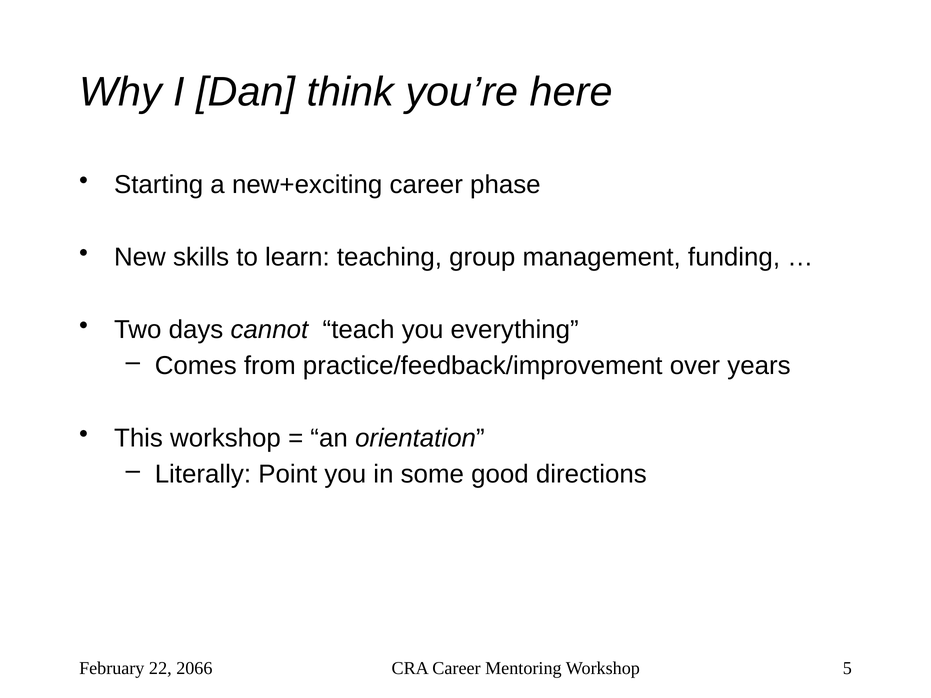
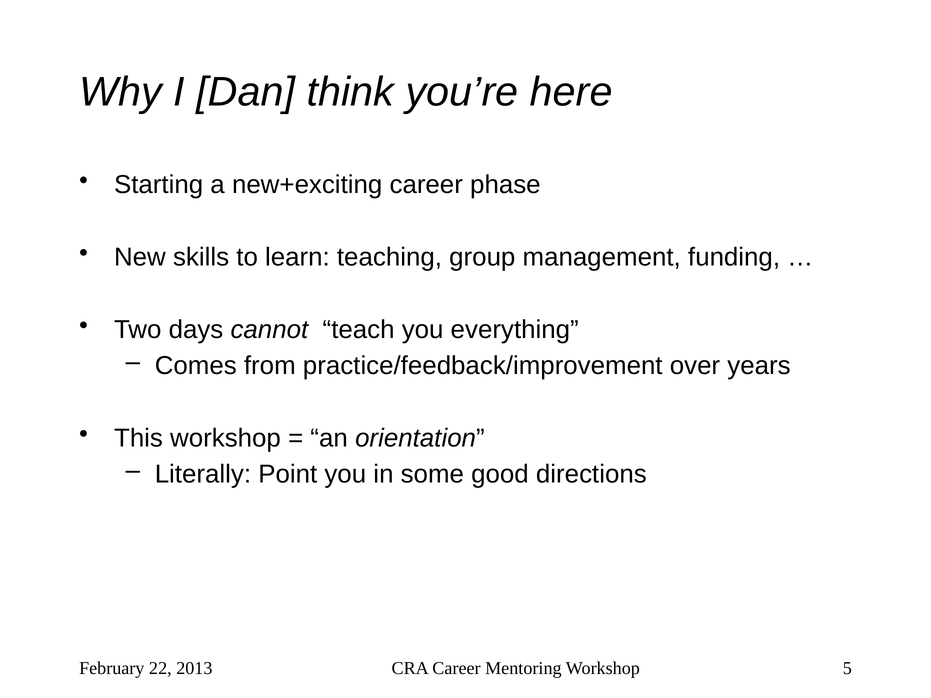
2066: 2066 -> 2013 (194, 668)
